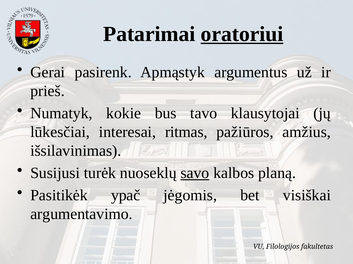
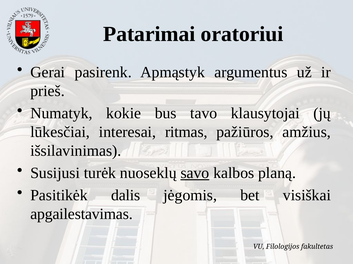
oratoriui underline: present -> none (242, 34)
ypač: ypač -> dalis (126, 196)
argumentavimo: argumentavimo -> apgailestavimas (81, 215)
